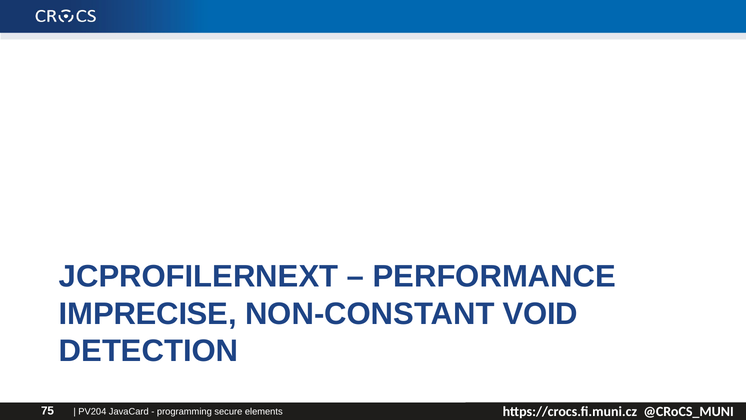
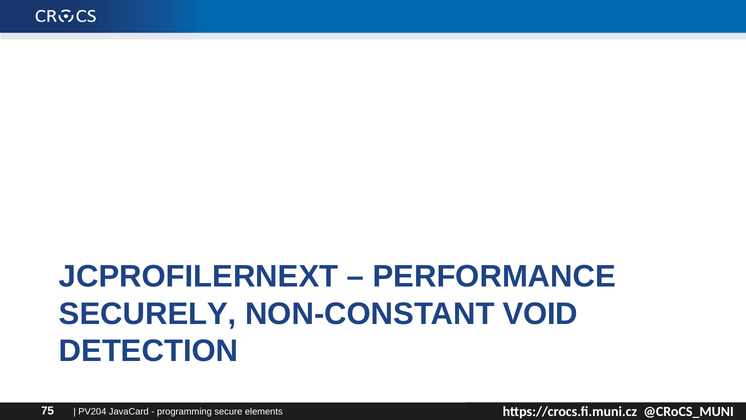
IMPRECISE: IMPRECISE -> SECURELY (148, 313)
